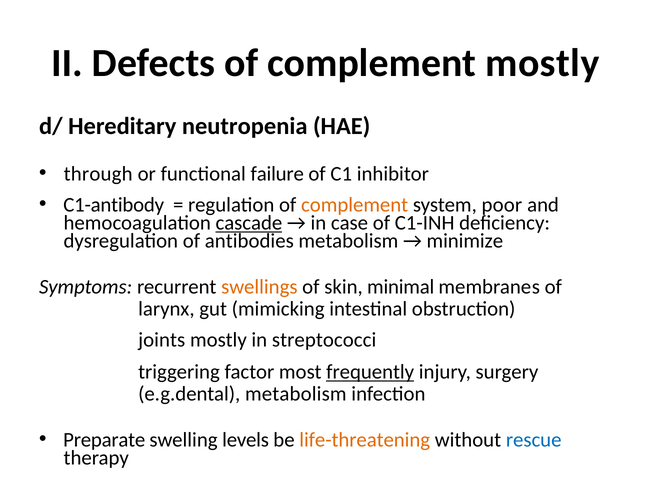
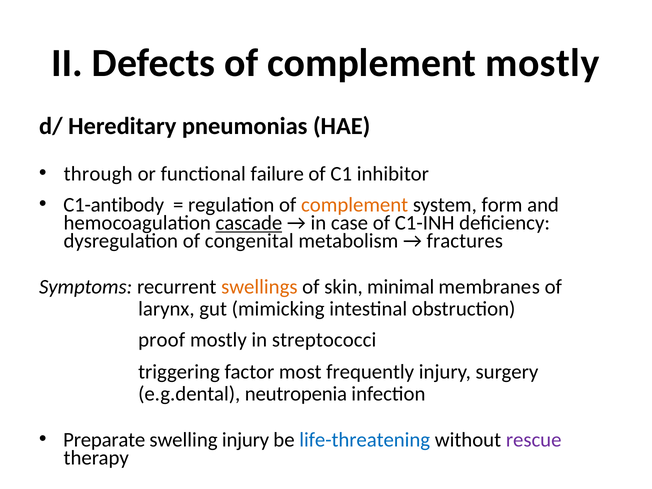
neutropenia: neutropenia -> pneumonias (245, 126)
poor: poor -> form (502, 205)
antibodies: antibodies -> congenital (249, 241)
minimize: minimize -> fractures (465, 241)
joints: joints -> proof (162, 340)
frequently underline: present -> none (370, 372)
e.g.dental metabolism: metabolism -> neutropenia (296, 394)
swelling levels: levels -> injury (246, 440)
life-threatening colour: orange -> blue (365, 440)
rescue colour: blue -> purple (534, 440)
